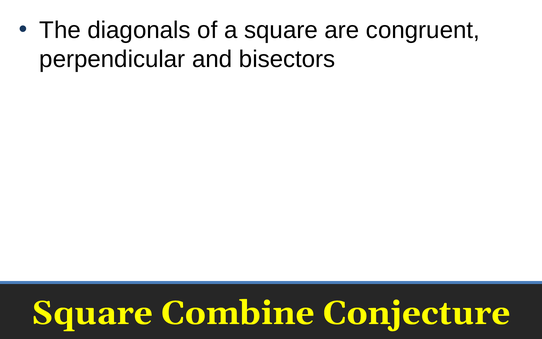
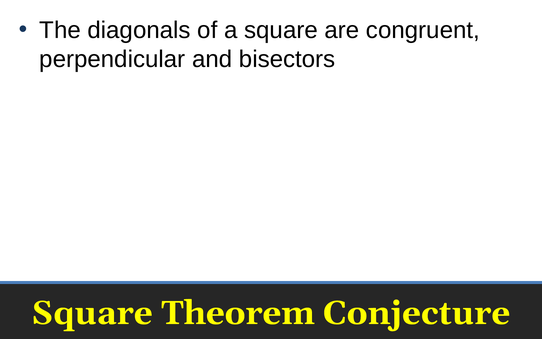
Combine: Combine -> Theorem (238, 313)
